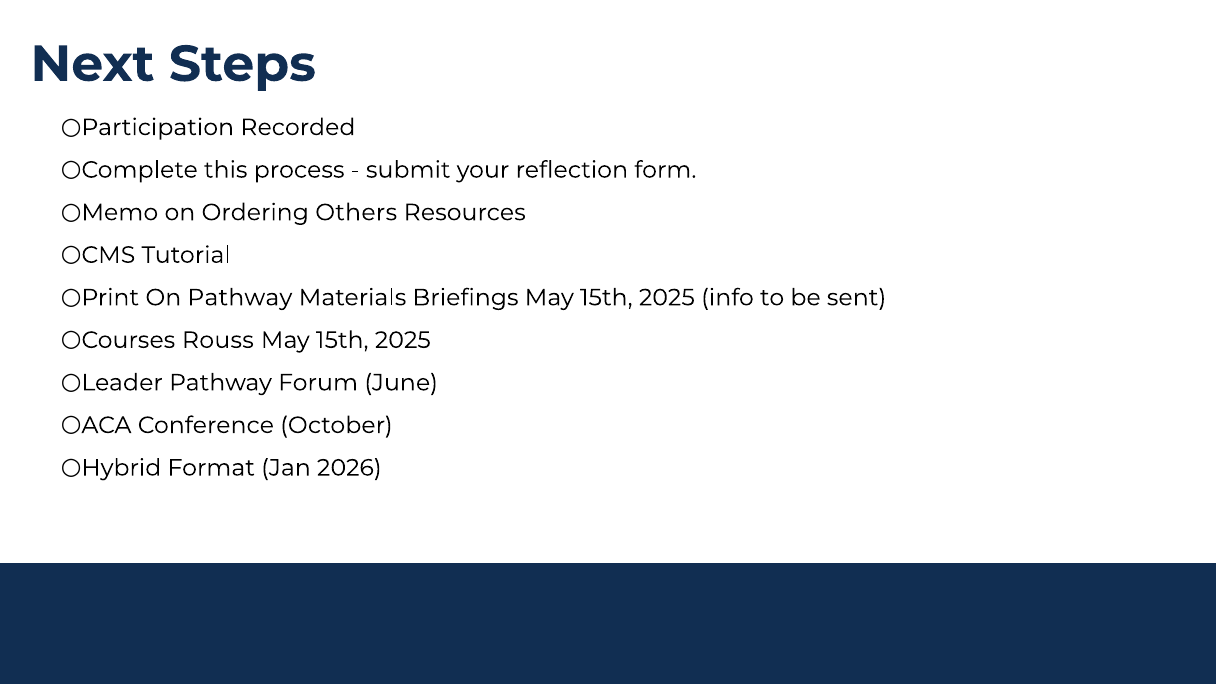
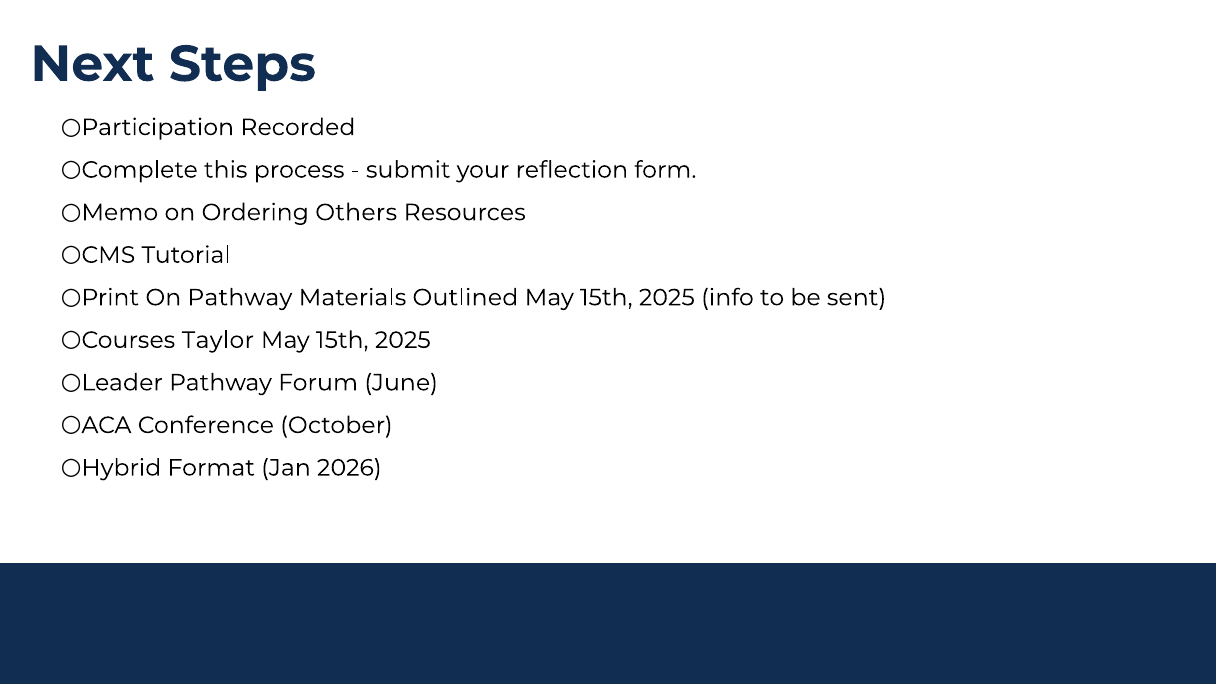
Briefings: Briefings -> Outlined (465, 298)
Rouss: Rouss -> Taylor (218, 340)
